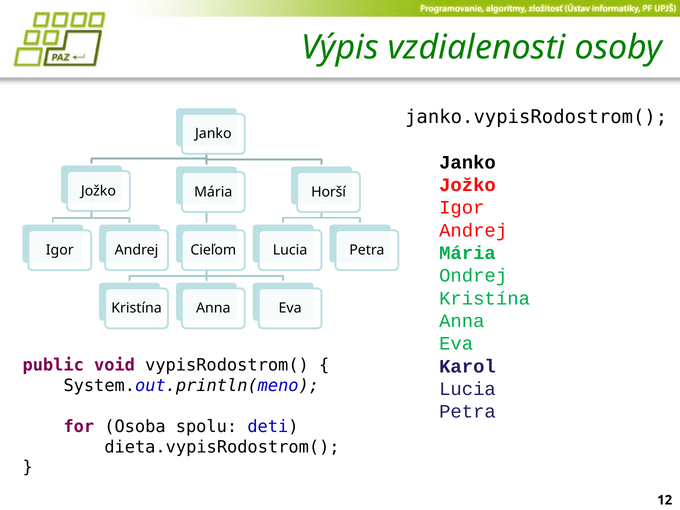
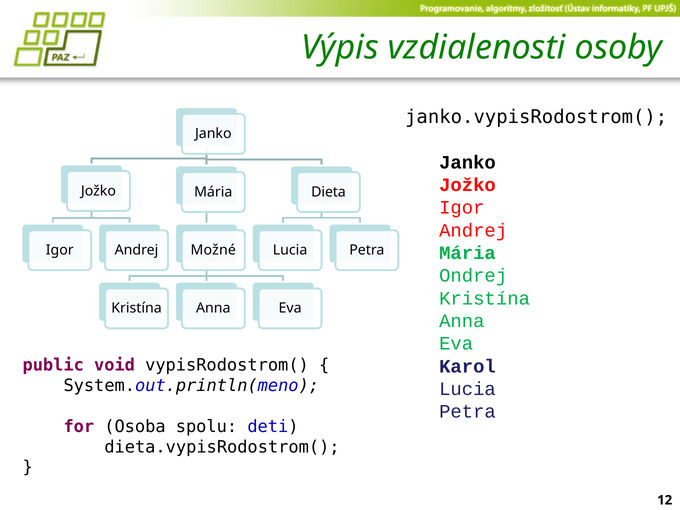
Horší: Horší -> Dieta (329, 192)
Cieľom: Cieľom -> Možné (213, 250)
